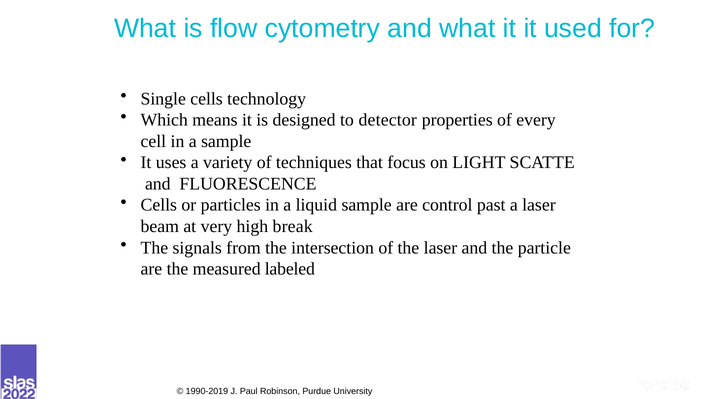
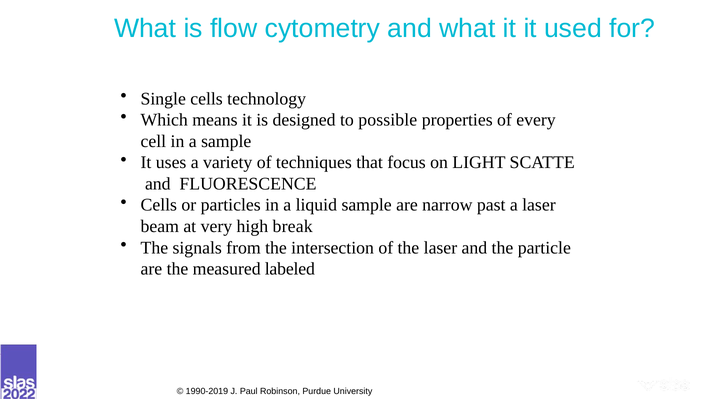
detector: detector -> possible (388, 120)
control: control -> narrow (447, 205)
